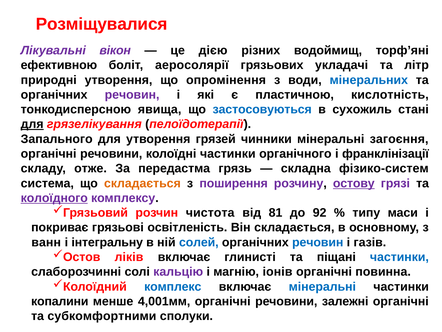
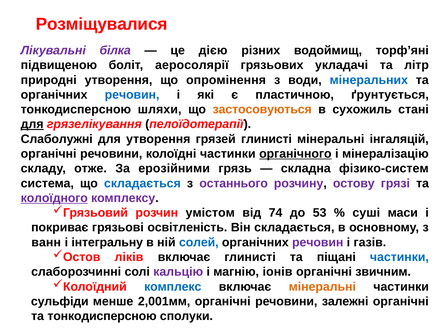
вікон: вікон -> білка (115, 50)
ефективною: ефективною -> підвищеною (59, 65)
речовин colour: purple -> blue (132, 95)
кислотність: кислотність -> ґрунтується (390, 95)
явища: явища -> шляхи (160, 109)
застосовуються colour: blue -> orange (262, 109)
Запального: Запального -> Слаболужні (57, 139)
грязей чинники: чинники -> глинисті (266, 139)
загоєння: загоєння -> інгаляцій (399, 139)
органічного underline: none -> present (295, 154)
франклінізації: франклінізації -> мінералізацію (385, 154)
передастма: передастма -> ерозійними (174, 168)
складається colour: orange -> blue (142, 183)
поширення: поширення -> останнього (234, 183)
остову underline: present -> none (354, 183)
чистота: чистота -> умістом (210, 212)
81: 81 -> 74 (276, 212)
92: 92 -> 53 (320, 212)
типу: типу -> суші (366, 212)
речовин colour: blue -> purple (318, 242)
повинна: повинна -> звичним (383, 271)
мінеральні colour: blue -> orange (322, 286)
копалини: копалини -> сульфіди (60, 301)
4,001мм: 4,001мм -> 2,001мм (164, 301)
та субкомфортними: субкомфортними -> тонкодисперсною (102, 316)
